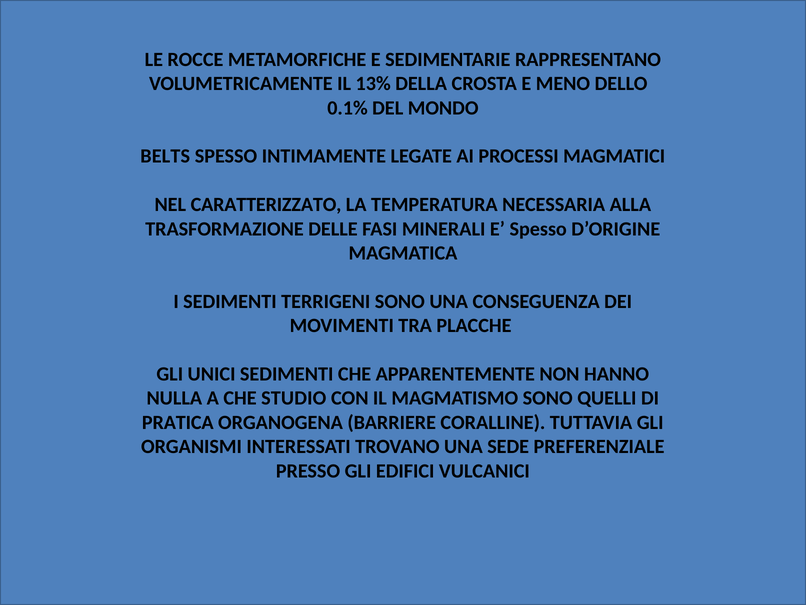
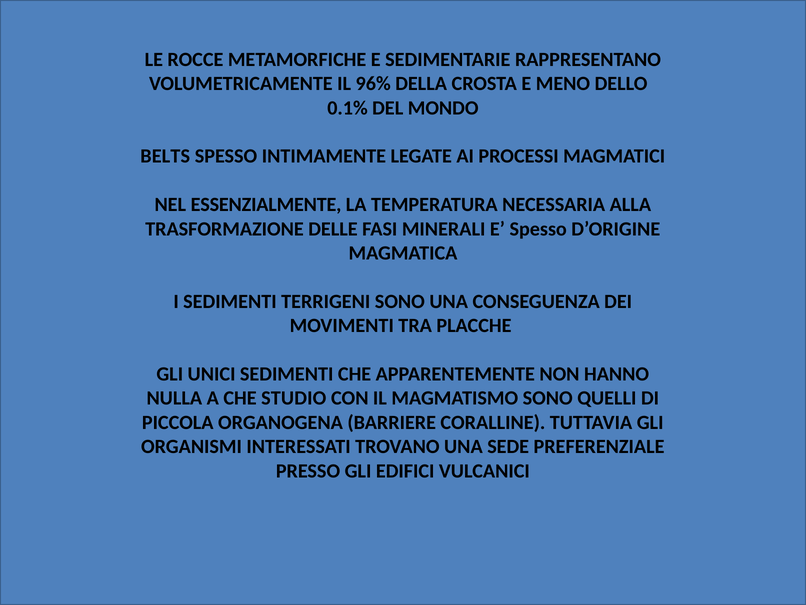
13%: 13% -> 96% (373, 84)
CARATTERIZZATO: CARATTERIZZATO -> ESSENZIALMENTE (266, 205)
PRATICA: PRATICA -> PICCOLA (178, 422)
